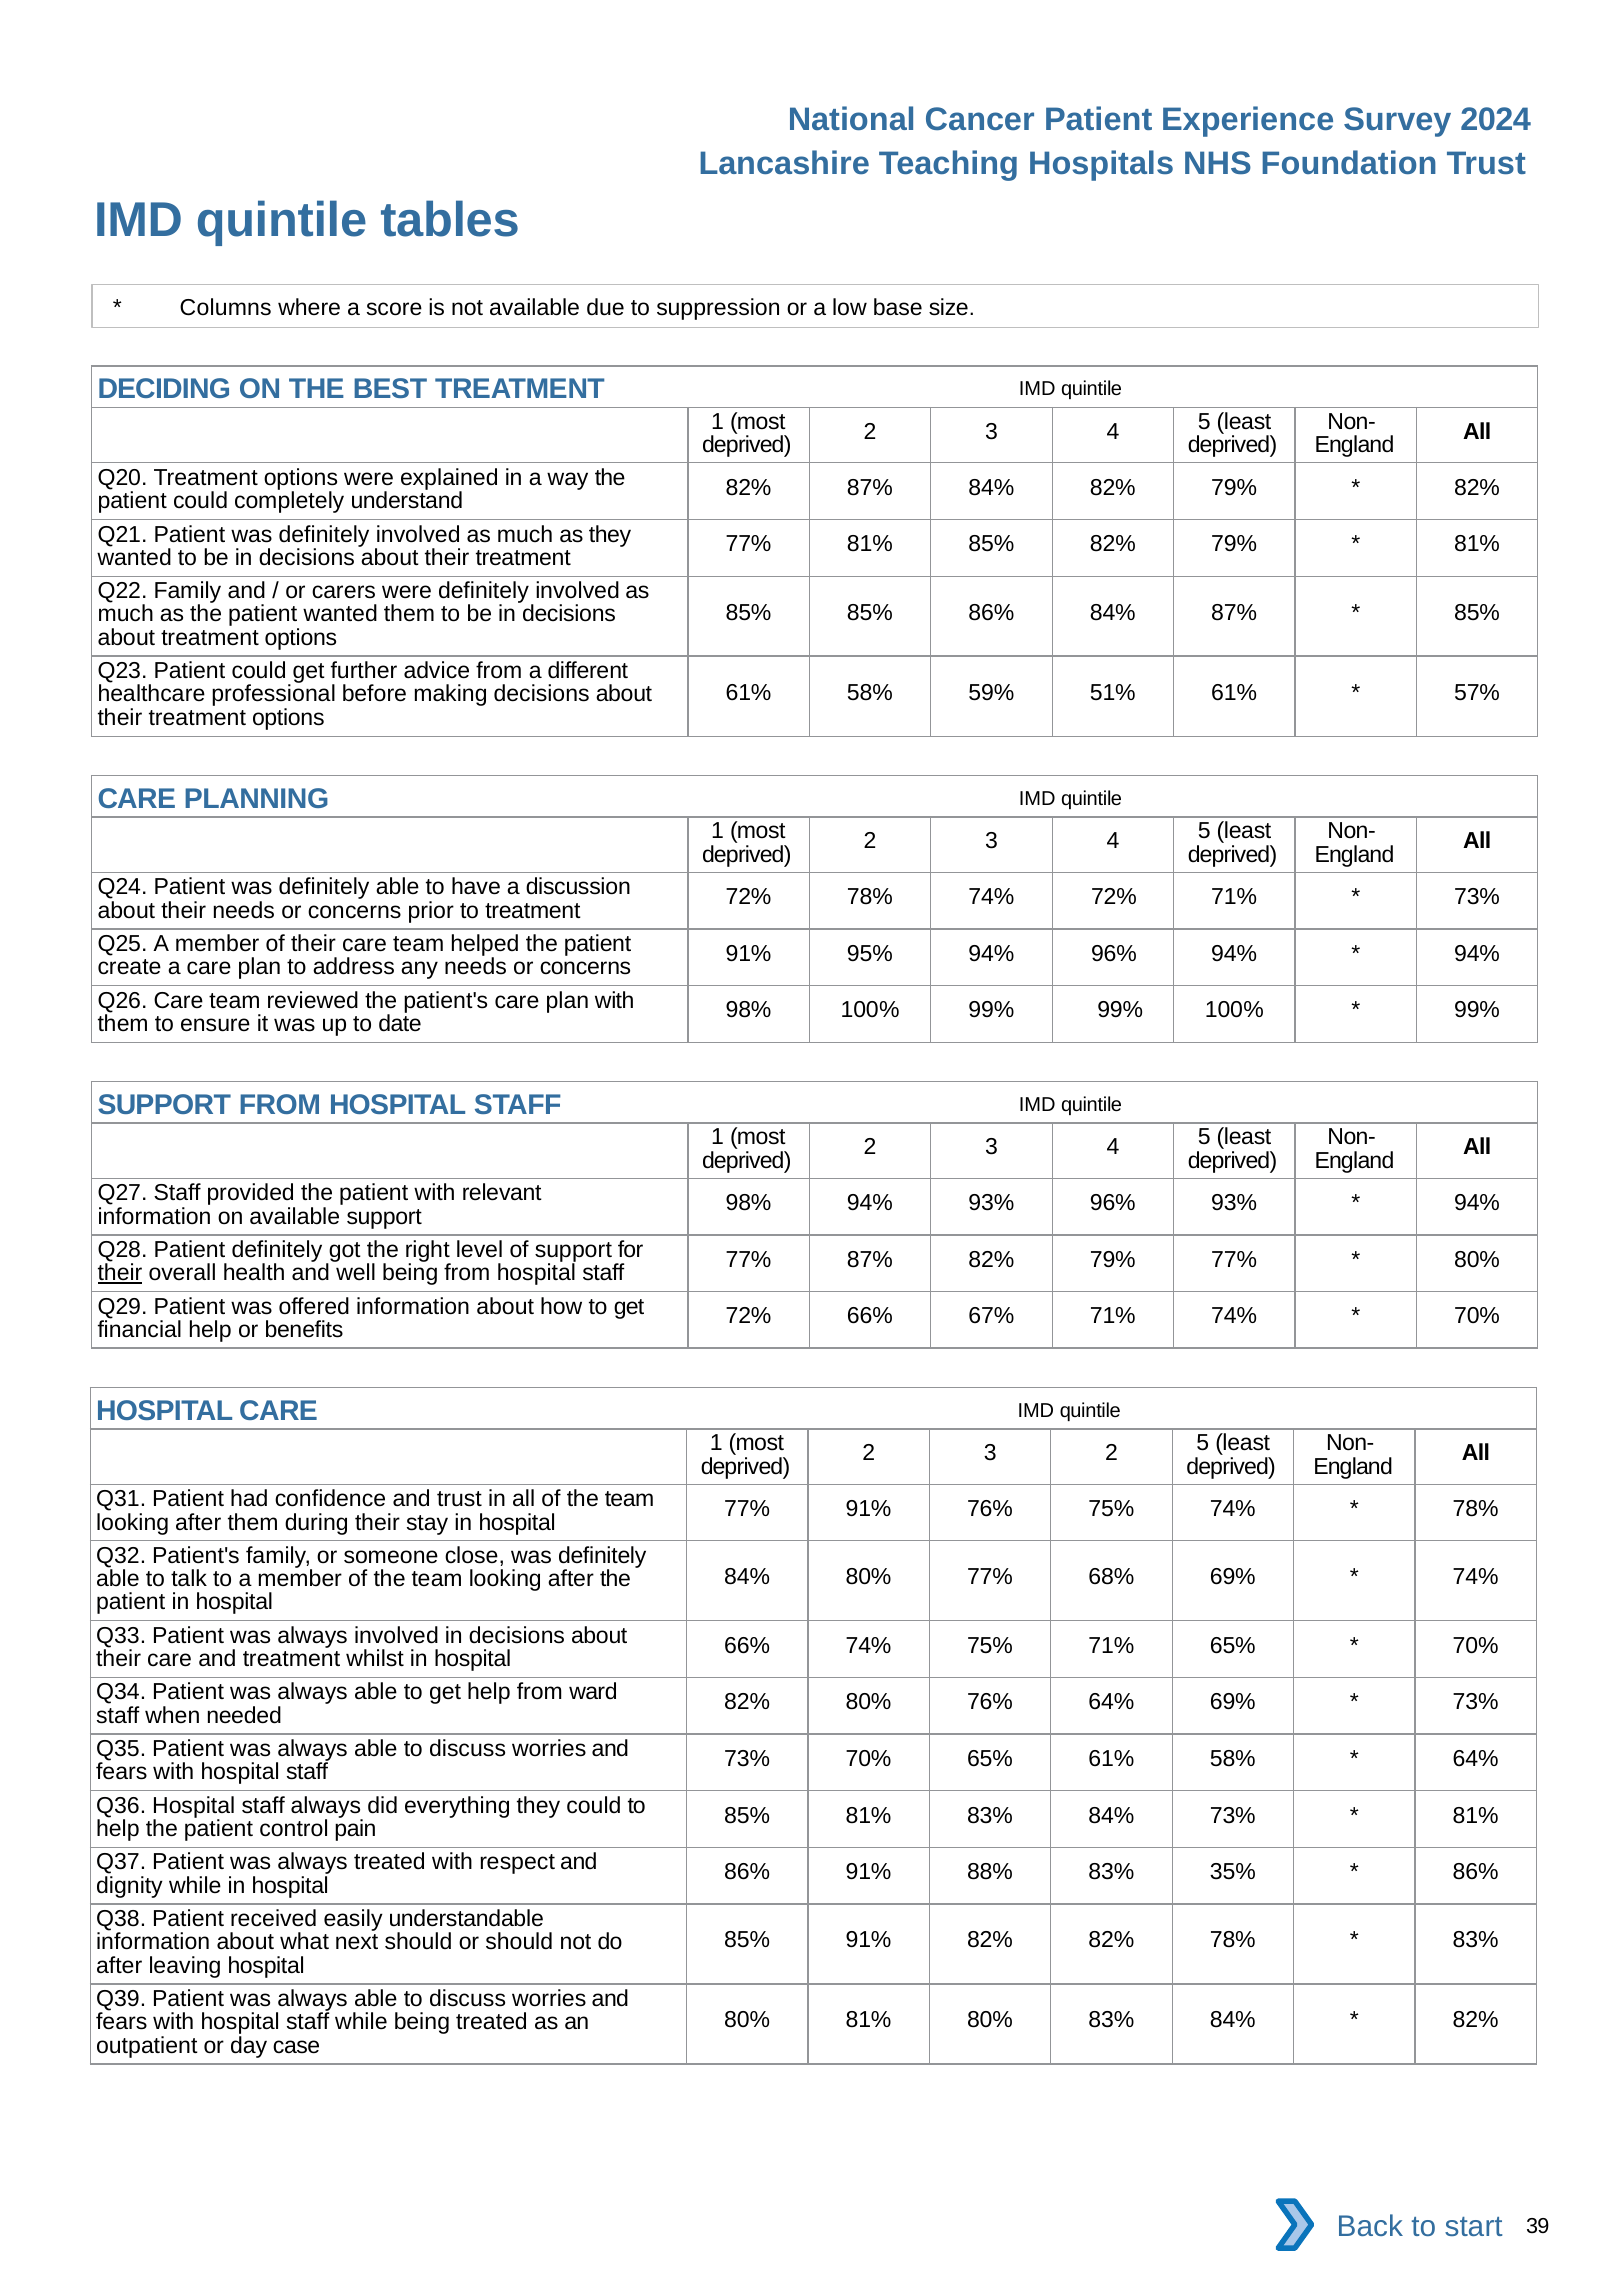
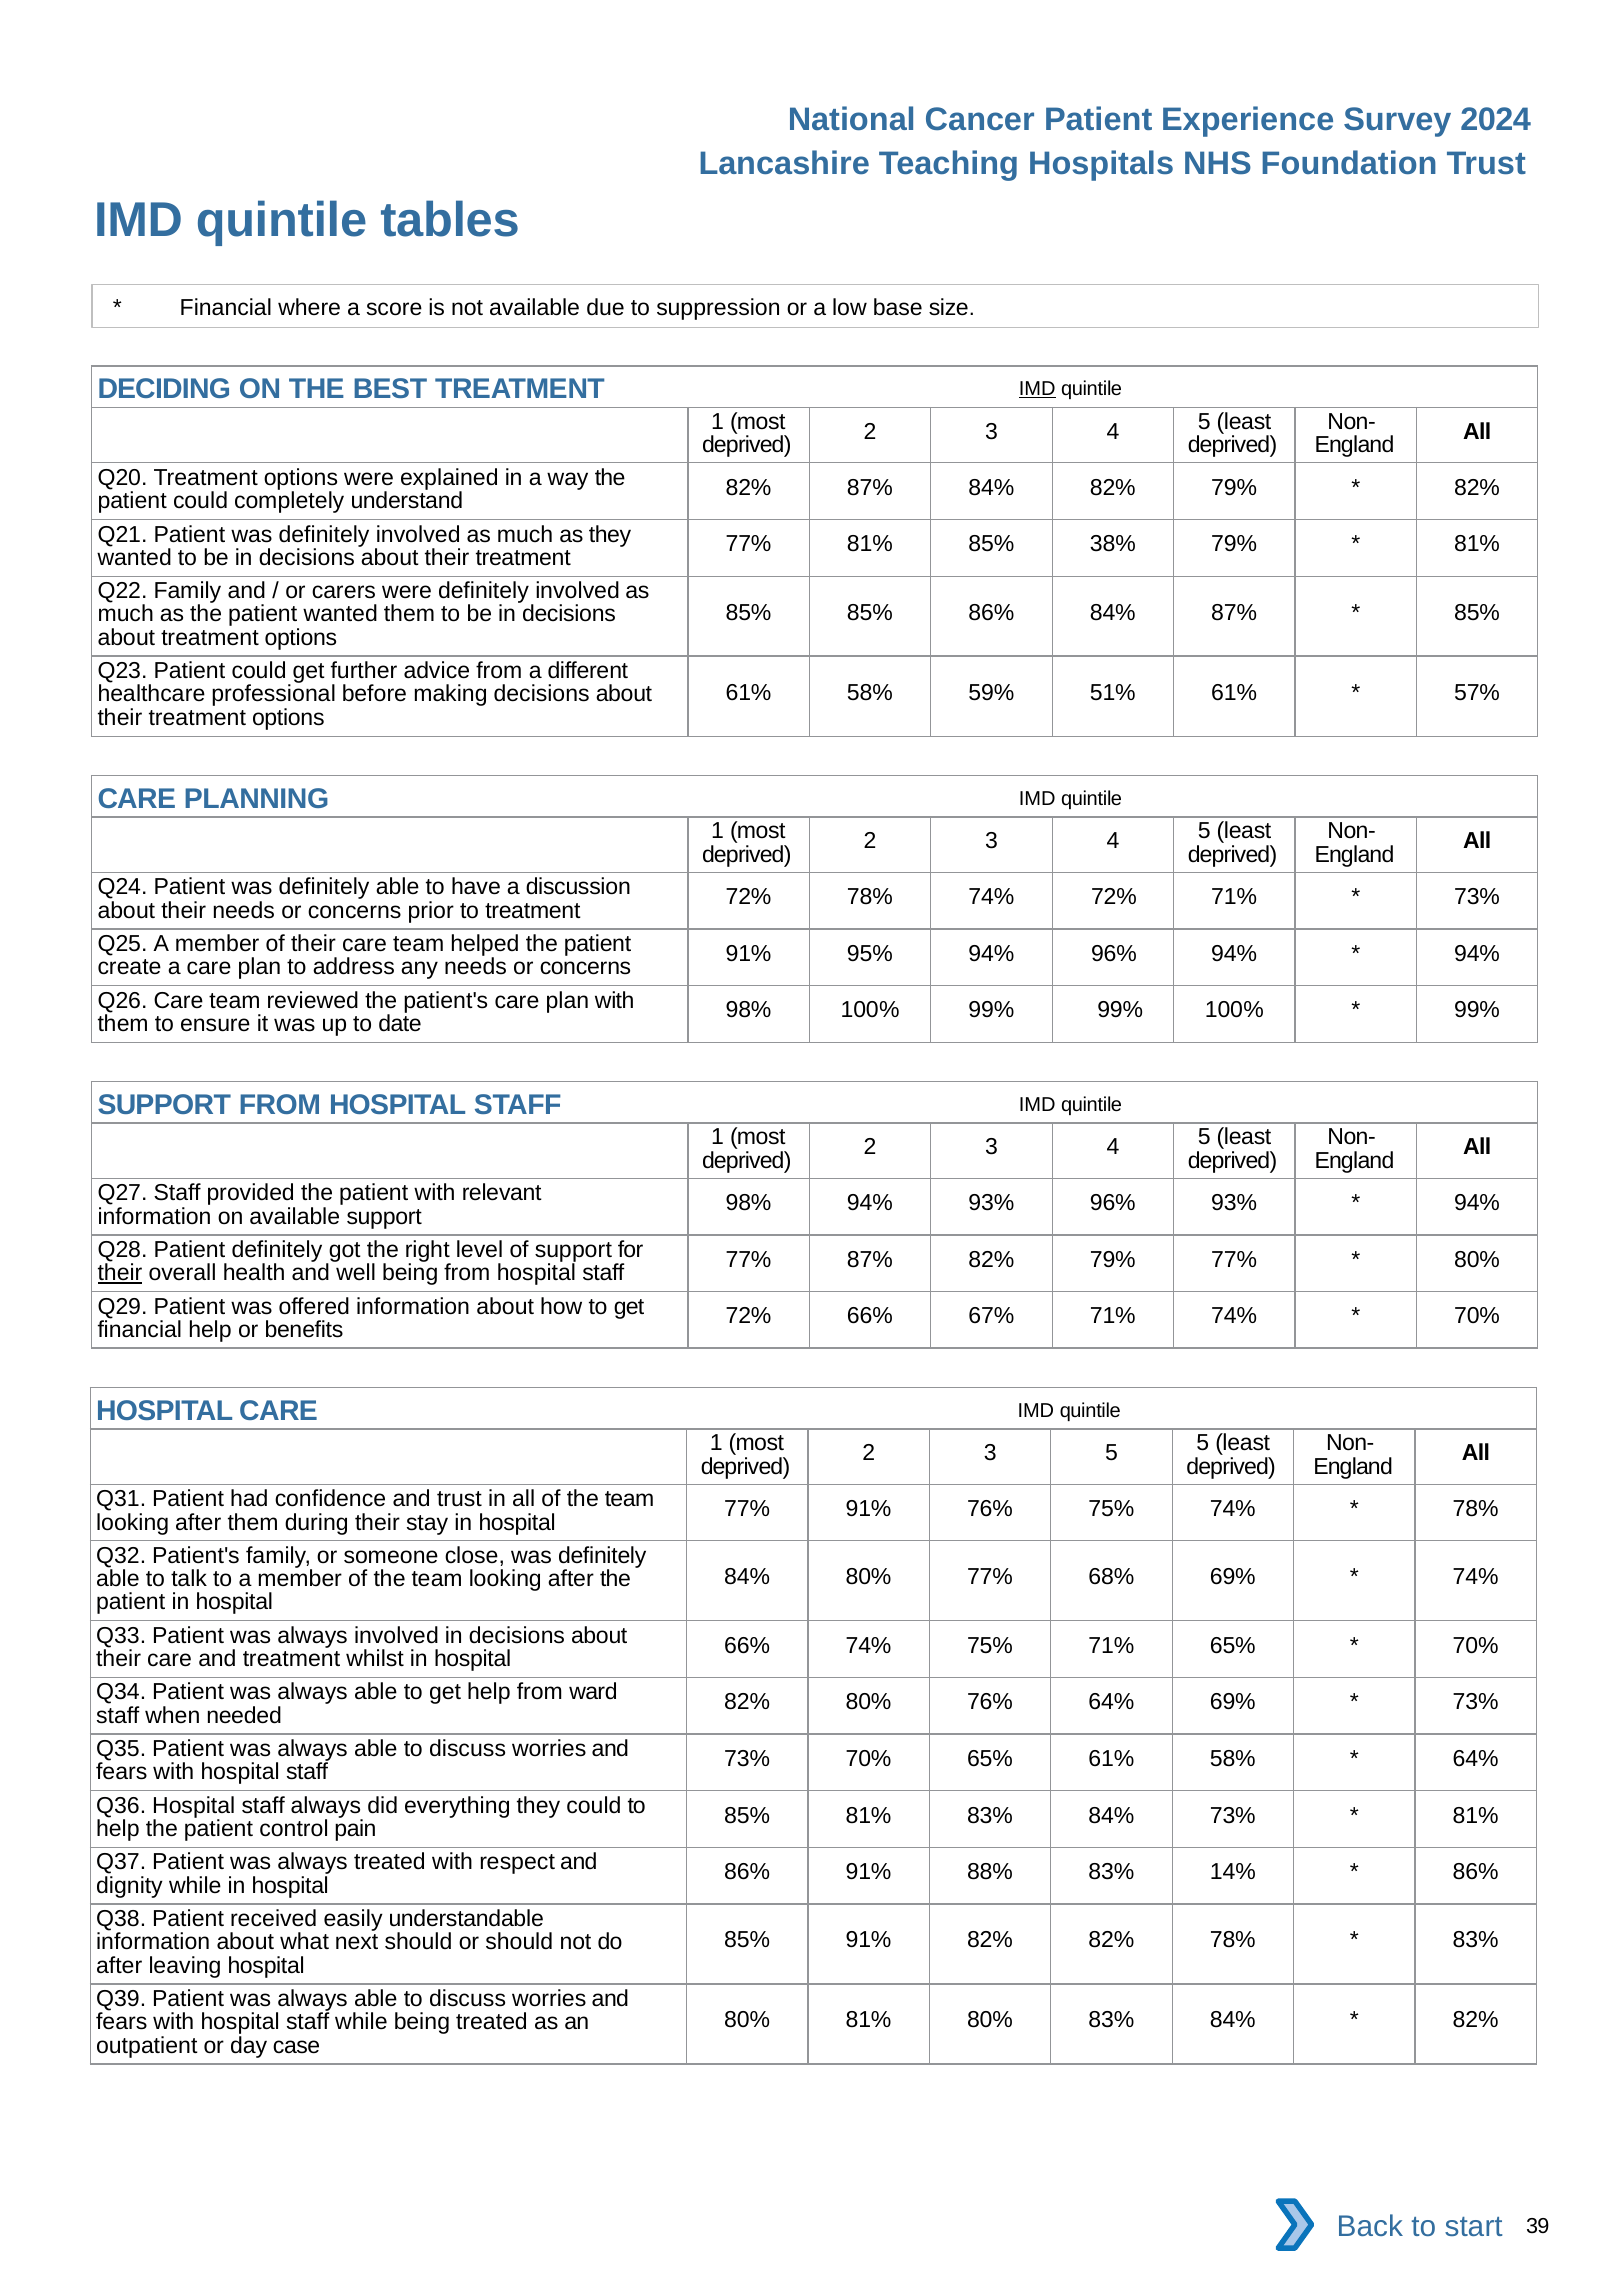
Columns: Columns -> Financial (226, 308)
IMD underline: none -> present (1037, 389)
85% 82%: 82% -> 38% (1113, 544)
3 2: 2 -> 5 (1112, 1453)
35%: 35% -> 14% (1233, 1872)
